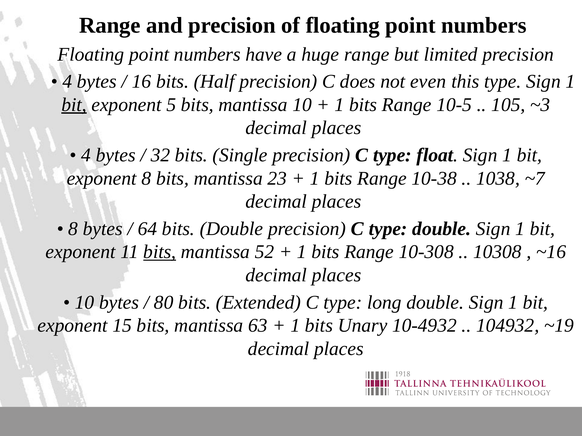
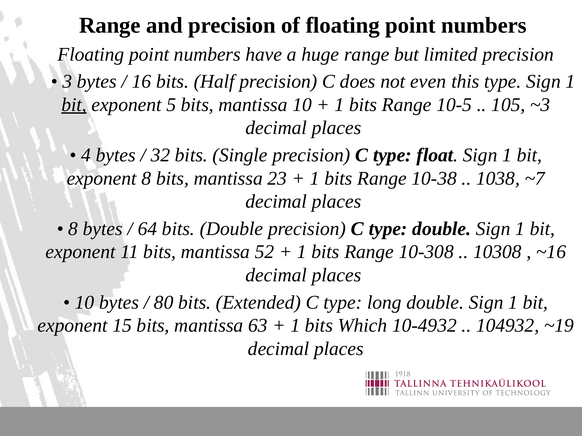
4: 4 -> 3 (67, 81)
bits underline: present -> none (160, 252)
Unary: Unary -> Which (362, 326)
